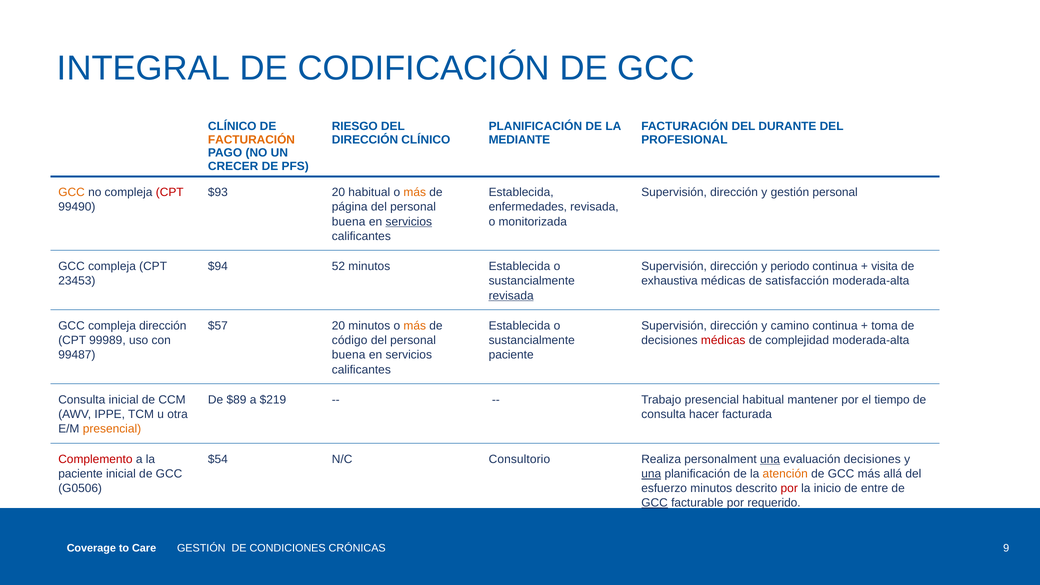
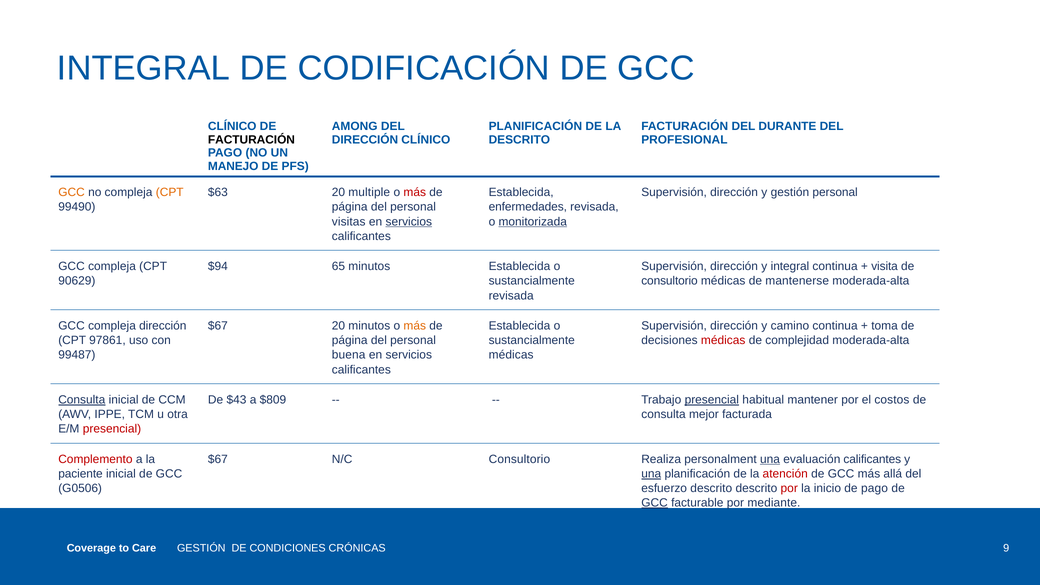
RIESGO: RIESGO -> AMONG (355, 126)
FACTURACIÓN colour: orange -> black (251, 140)
MEDIANTE: MEDIANTE -> DESCRITO (519, 140)
CRECER: CRECER -> MANEJO (233, 166)
CPT colour: red -> orange (170, 192)
$93: $93 -> $63 (218, 192)
20 habitual: habitual -> multiple (369, 192)
más colour: orange -> red (415, 192)
buena: buena -> visitas (349, 222)
monitorizada underline: none -> present (533, 222)
52: 52 -> 65 (338, 266)
y periodo: periodo -> integral (790, 266)
23453: 23453 -> 90629 (77, 281)
exhaustiva: exhaustiva -> consultorio (670, 281)
satisfacción: satisfacción -> mantenerse (797, 281)
revisada underline: present -> none (511, 296)
$57: $57 -> $67 (218, 326)
99989: 99989 -> 97861 (107, 340)
código: código -> página (350, 340)
paciente: paciente -> médicas (511, 355)
Consulta underline: none -> present (82, 400)
$89: $89 -> $43 (236, 400)
$219: $219 -> $809 (273, 400)
presencial underline: none -> present (712, 400)
tiempo: tiempo -> costos (892, 400)
hacer: hacer -> mejor (704, 414)
presencial colour: orange -> red (112, 429)
$54: $54 -> $67 (218, 459)
evaluación decisiones: decisiones -> calificantes (872, 459)
atención colour: orange -> red (785, 474)
esfuerzo minutos: minutos -> descrito (711, 488)
de entre: entre -> pago (874, 488)
requerido: requerido -> mediante (774, 503)
